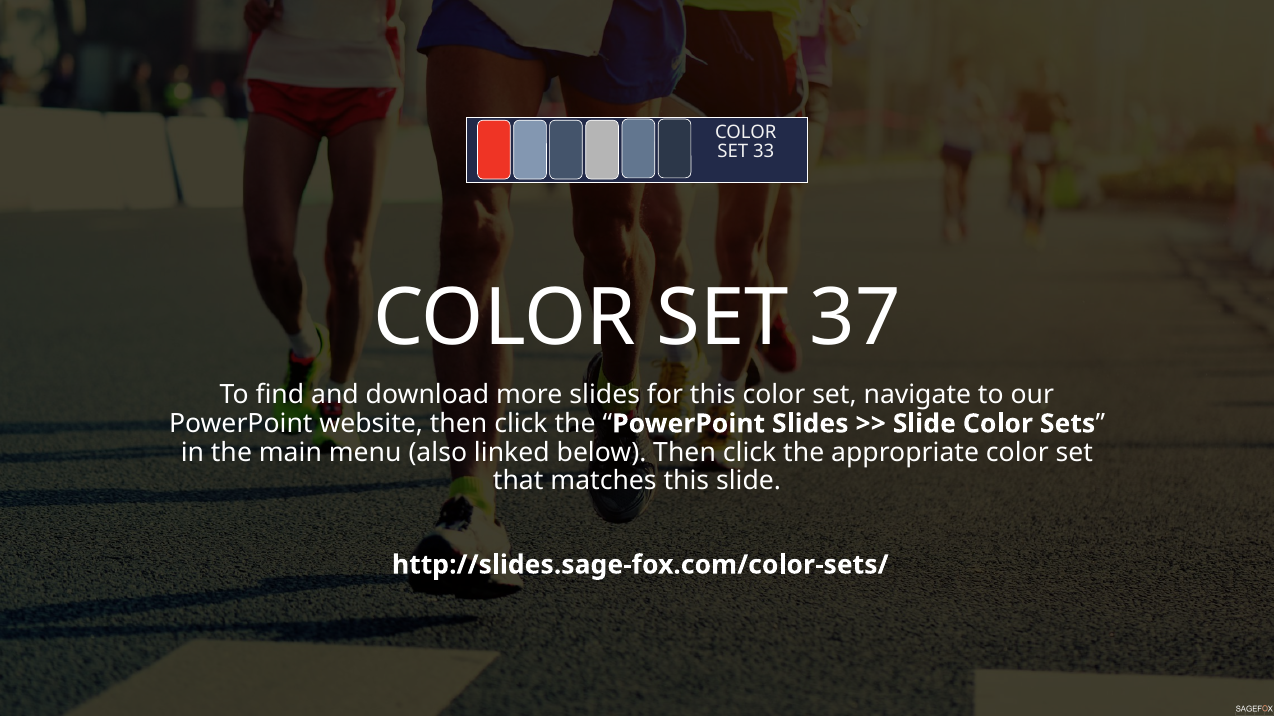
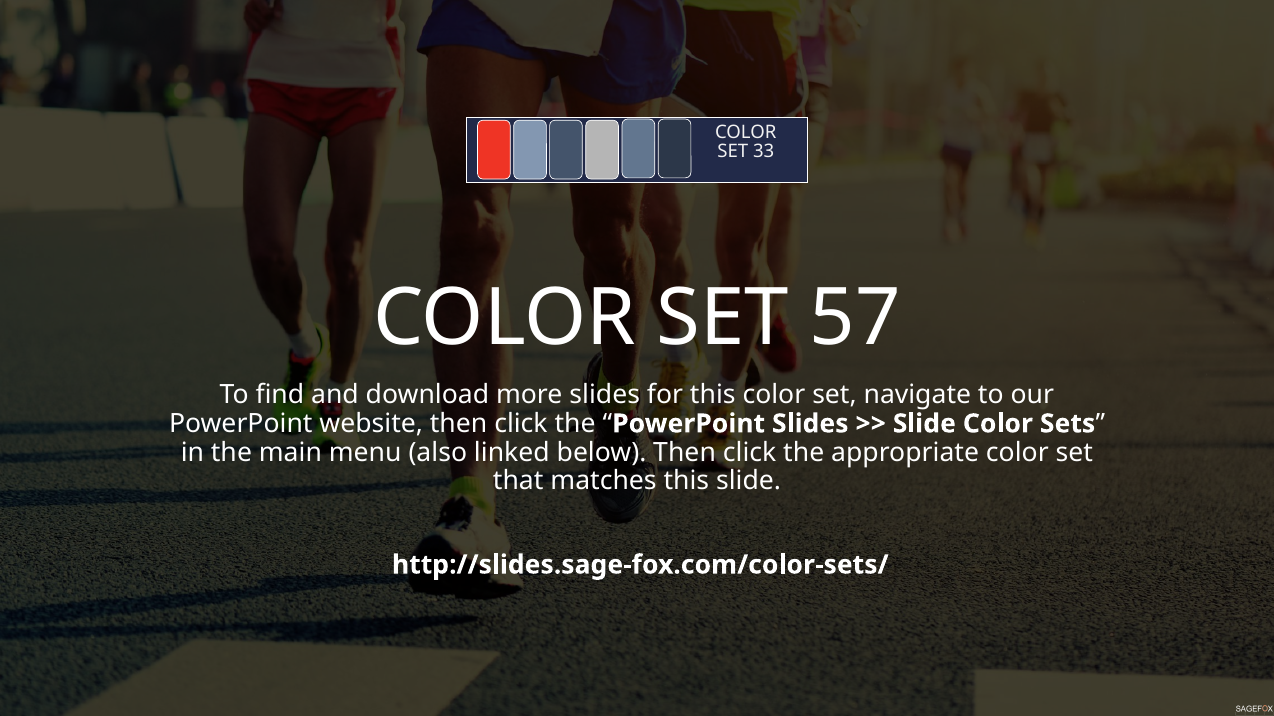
37: 37 -> 57 (855, 318)
